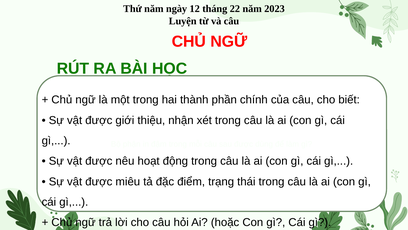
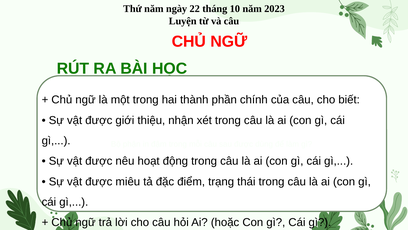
12: 12 -> 22 (195, 9)
22: 22 -> 10 (235, 9)
